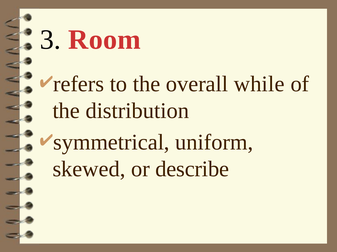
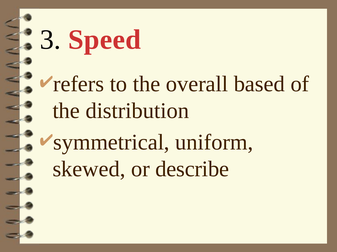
Room: Room -> Speed (104, 40)
while: while -> based (259, 84)
